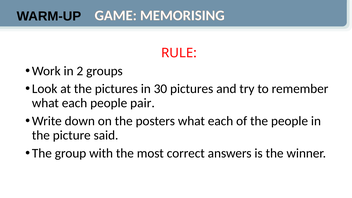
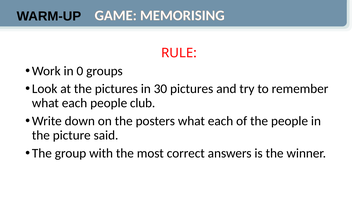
2: 2 -> 0 (80, 71)
pair: pair -> club (143, 103)
